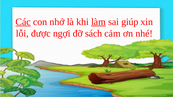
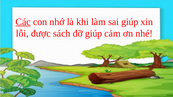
làm underline: present -> none (98, 22)
ngợi: ngợi -> sách (62, 34)
đỡ sách: sách -> giúp (94, 34)
